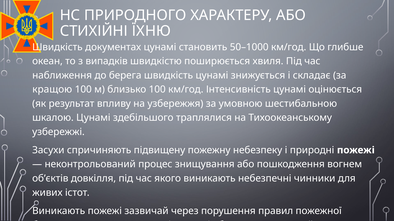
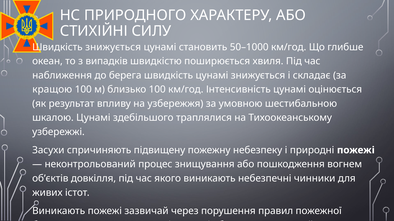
ЇХНЮ: ЇХНЮ -> СИЛУ (151, 31)
Швидкість документах: документах -> знижується (113, 47)
